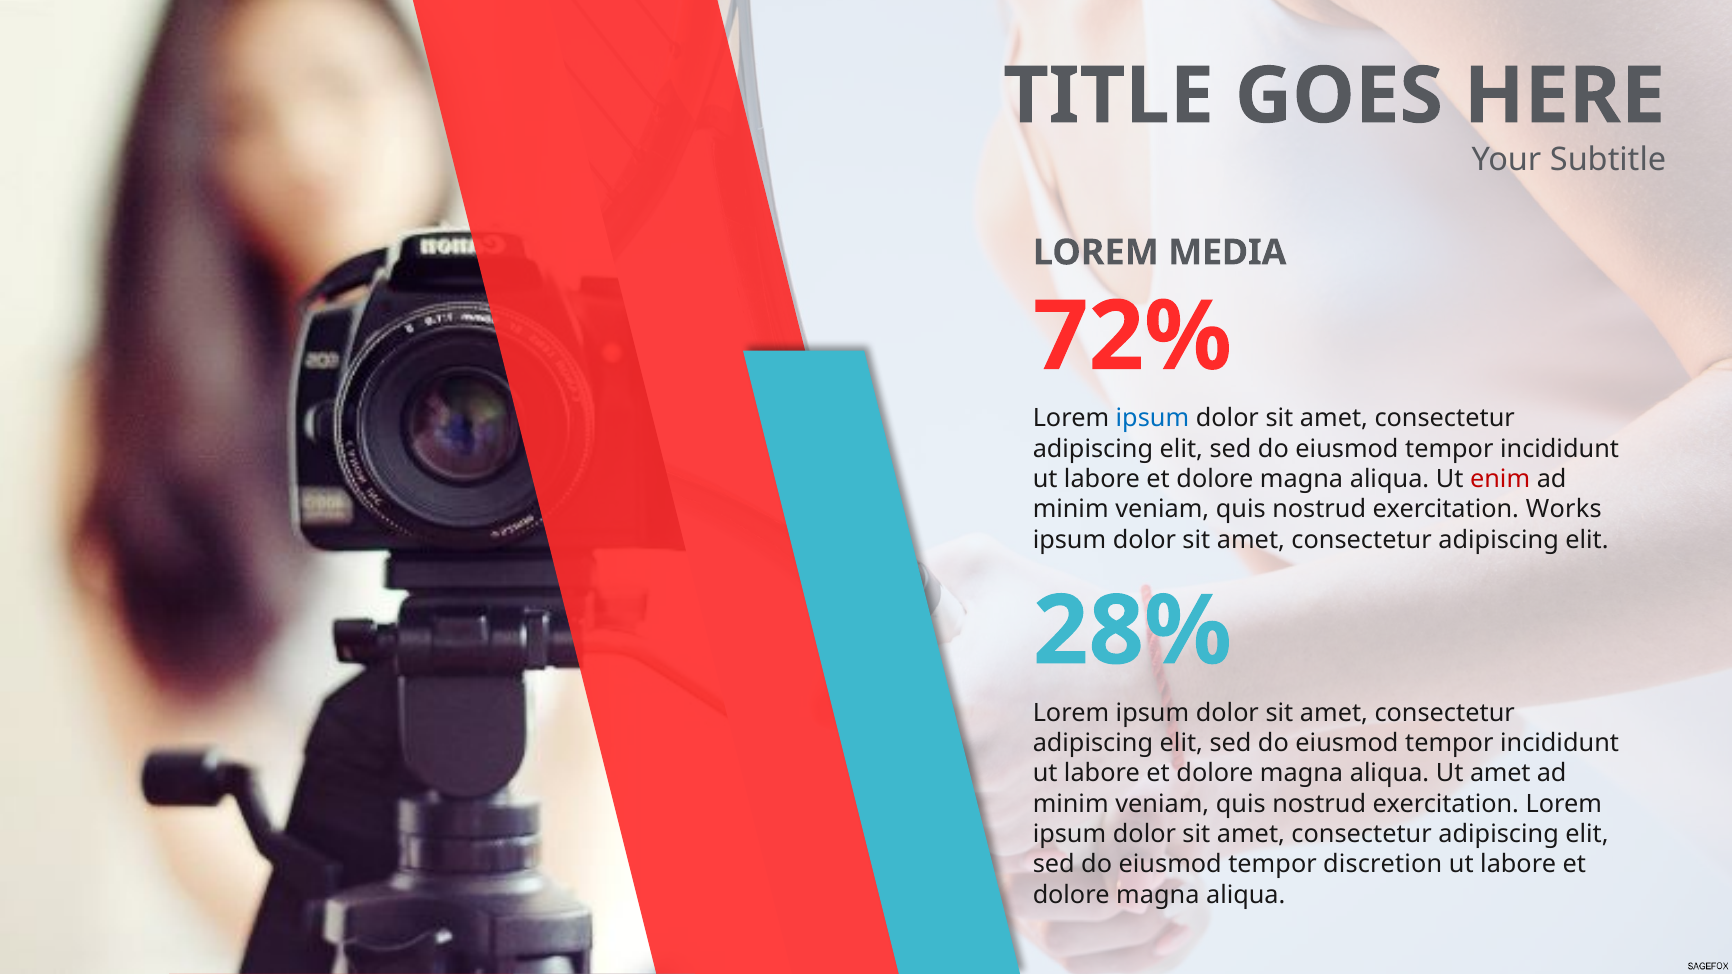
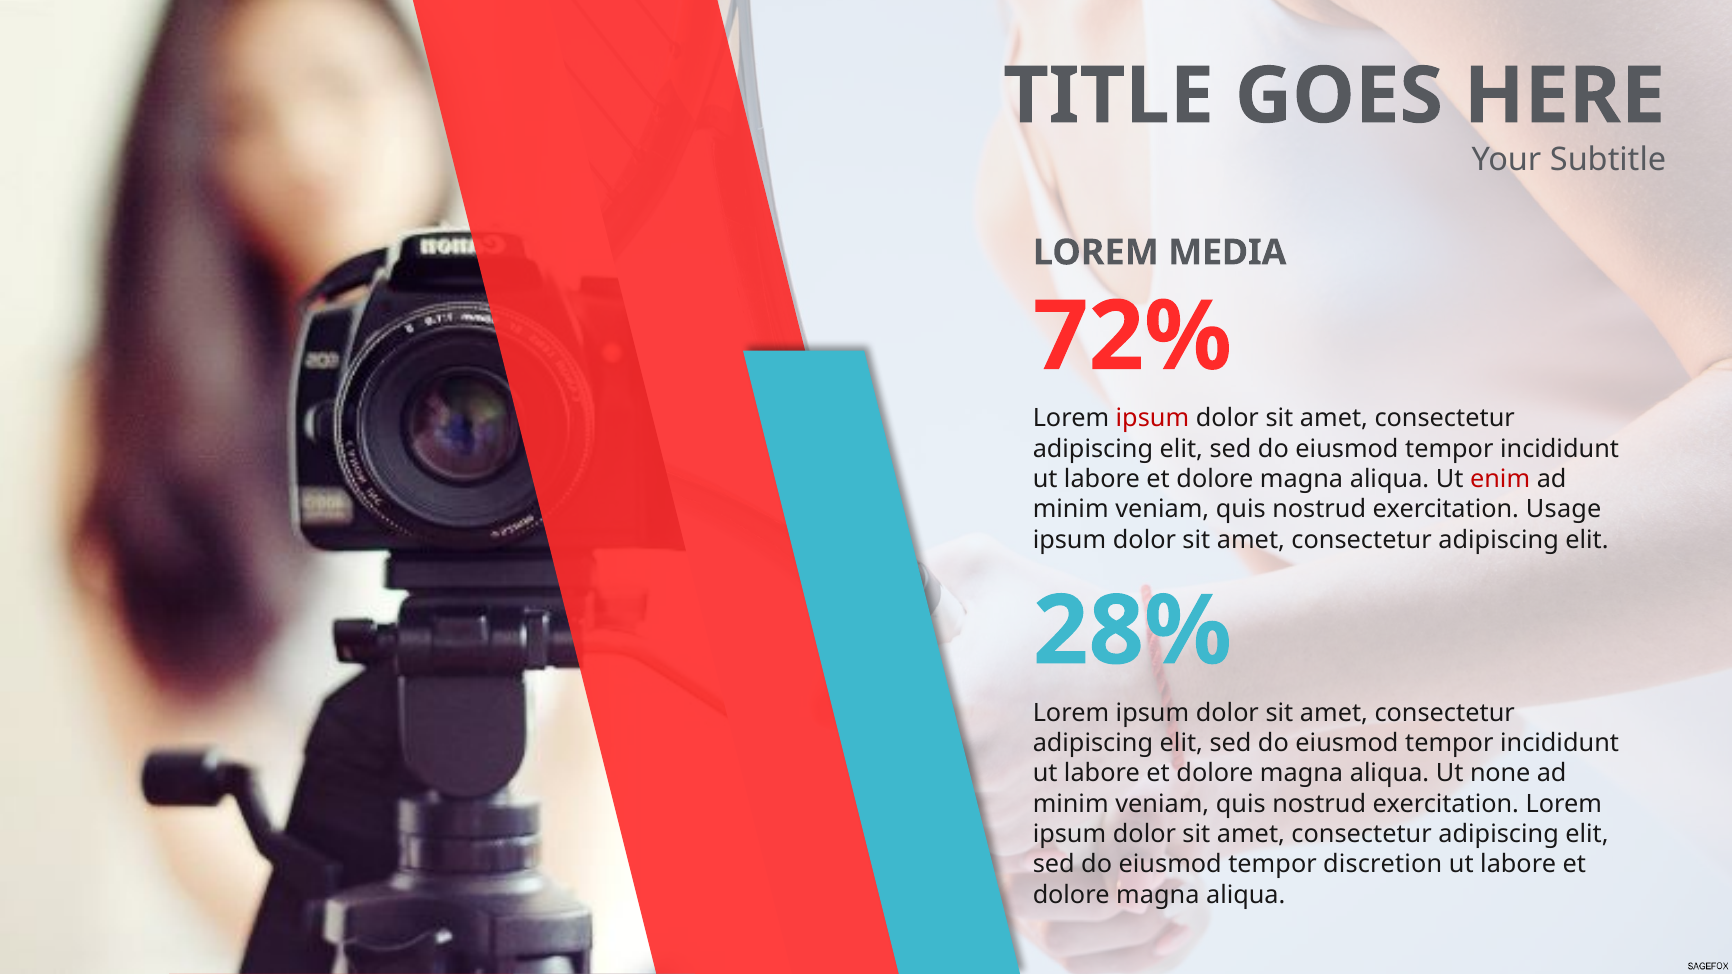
ipsum colour: blue -> red (1152, 419)
Works: Works -> Usage (1564, 510)
Ut amet: amet -> none (1500, 774)
